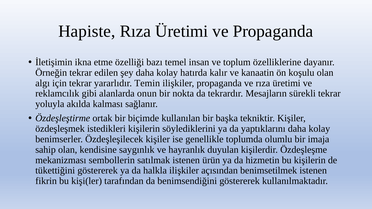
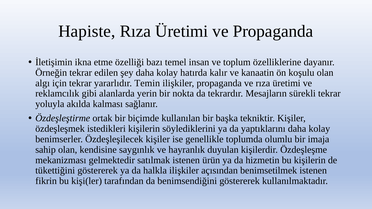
onun: onun -> yerin (147, 94)
sembollerin: sembollerin -> gelmektedir (112, 160)
